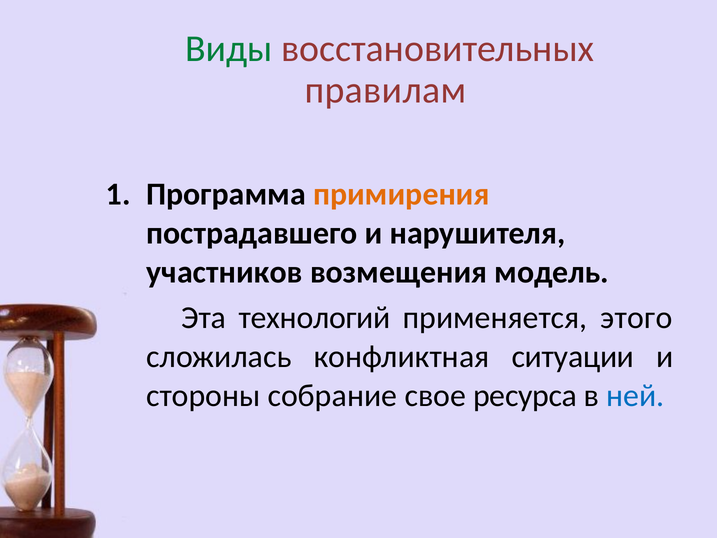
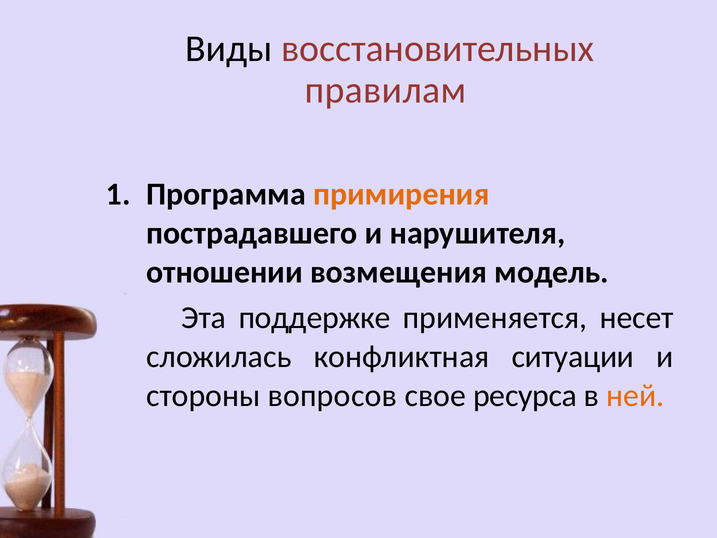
Виды colour: green -> black (229, 49)
участников: участников -> отношении (225, 272)
технологий: технологий -> поддержке (315, 317)
этого: этого -> несет (637, 317)
собрание: собрание -> вопросов (332, 395)
ней colour: blue -> orange (635, 395)
